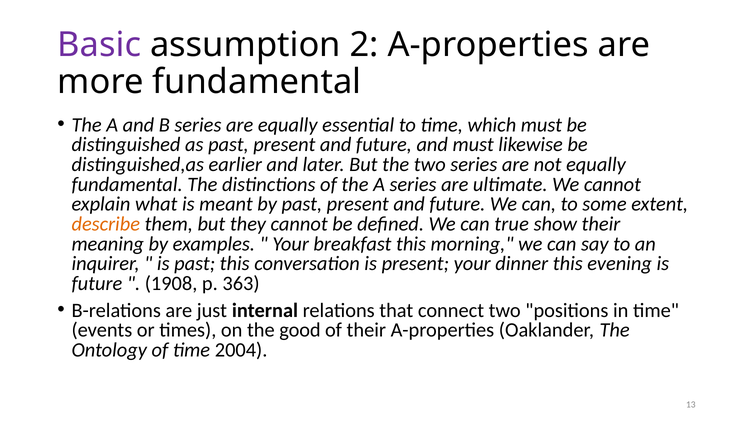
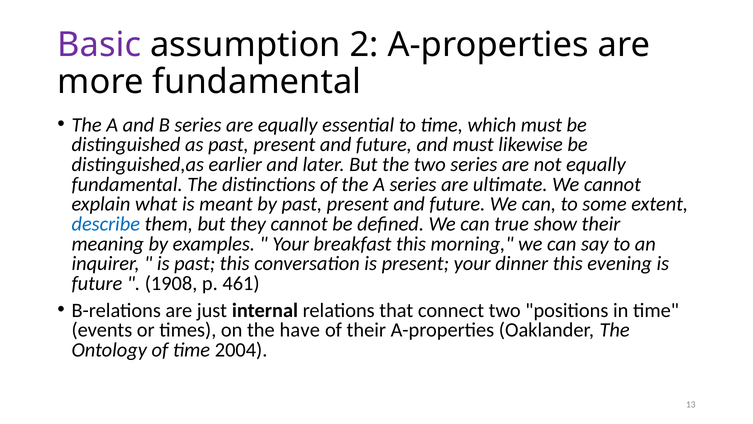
describe colour: orange -> blue (106, 224)
363: 363 -> 461 (241, 283)
good: good -> have (300, 330)
